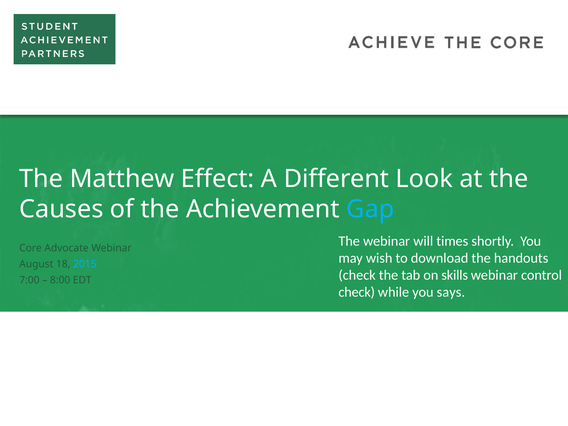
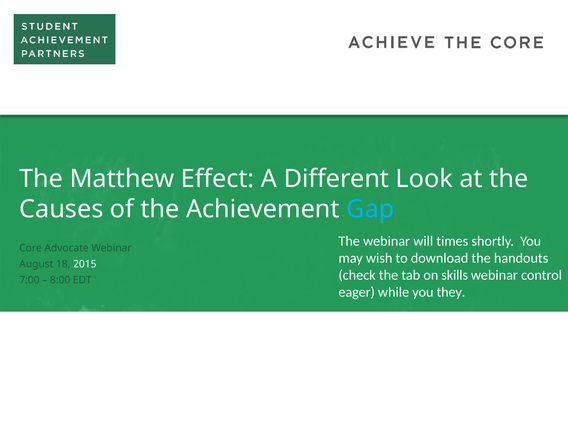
2015 colour: light blue -> white (85, 264)
check: check -> eager (357, 292)
says: says -> they (451, 292)
